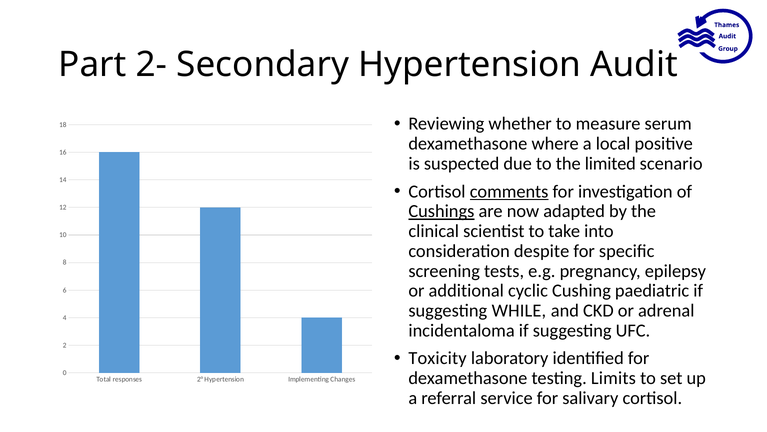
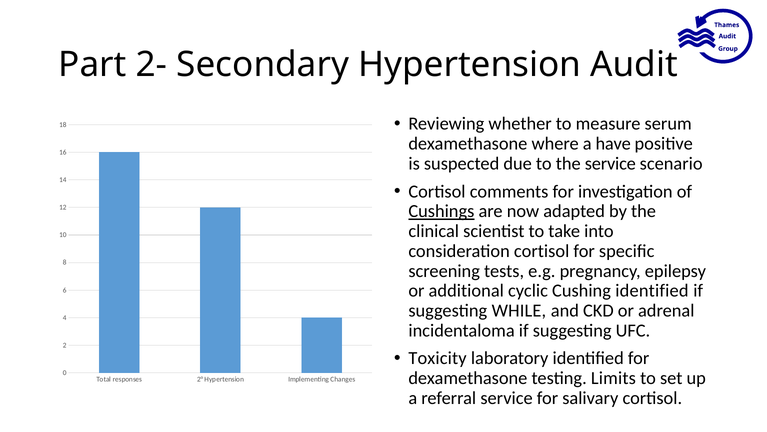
local: local -> have (613, 144)
the limited: limited -> service (610, 163)
comments underline: present -> none (509, 191)
consideration despite: despite -> cortisol (542, 251)
Cushing paediatric: paediatric -> identified (652, 290)
